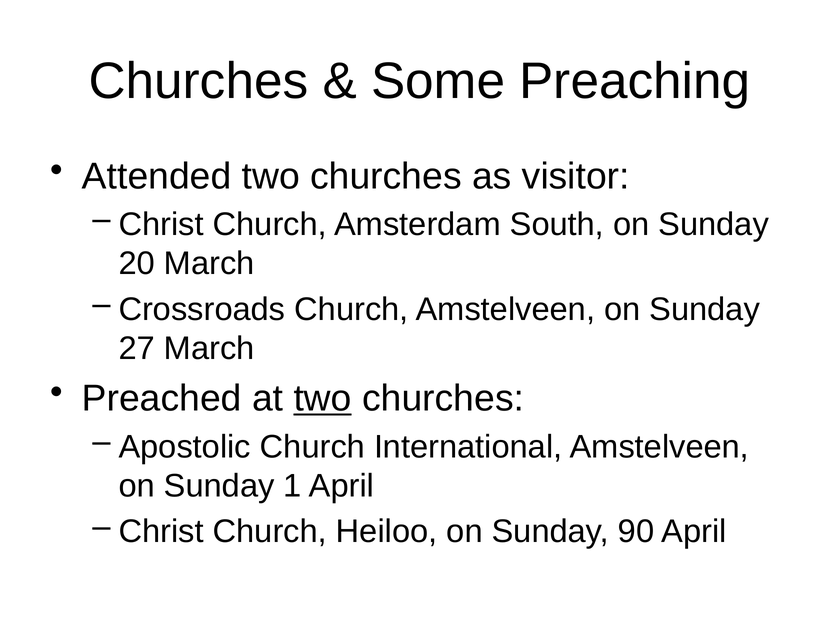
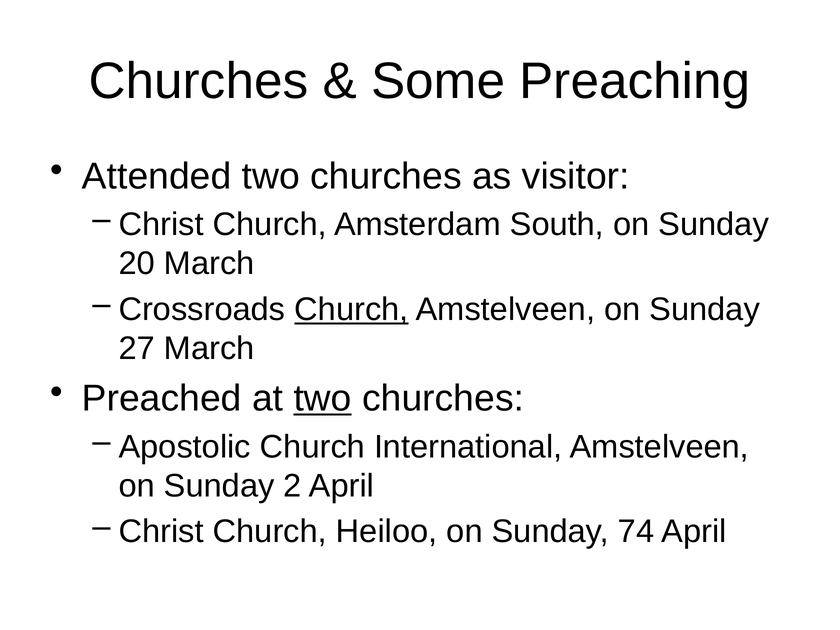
Church underline: none -> present (351, 309)
1: 1 -> 2 (293, 486)
90: 90 -> 74 (636, 532)
